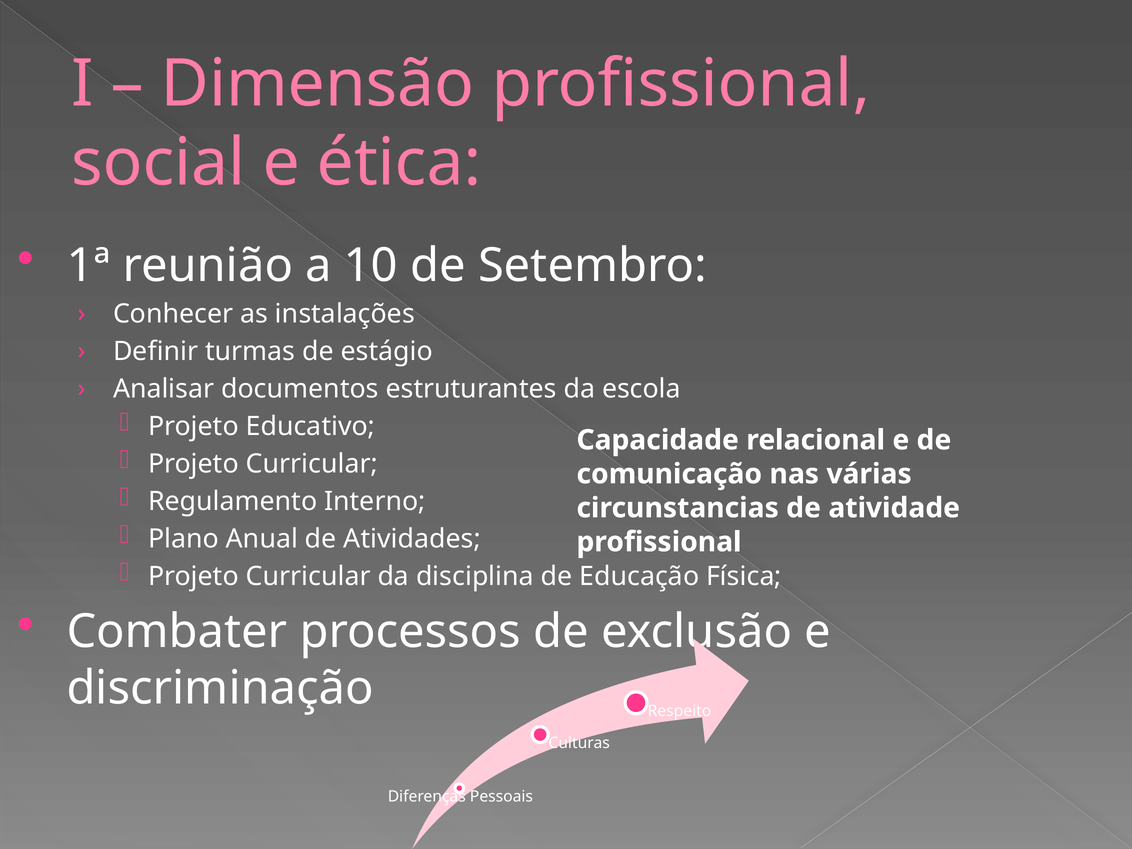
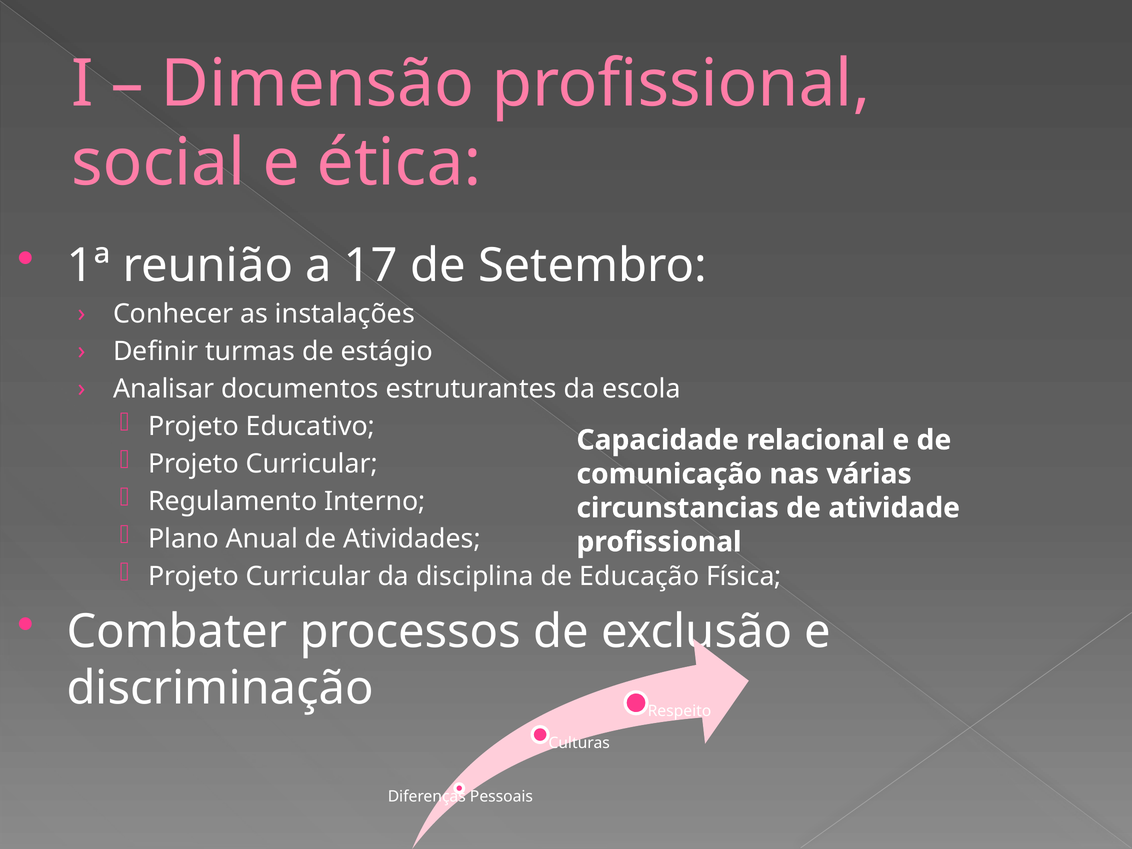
10: 10 -> 17 (371, 266)
